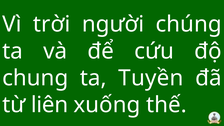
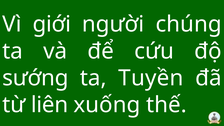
trời: trời -> giới (52, 24)
chung: chung -> sướng (35, 78)
